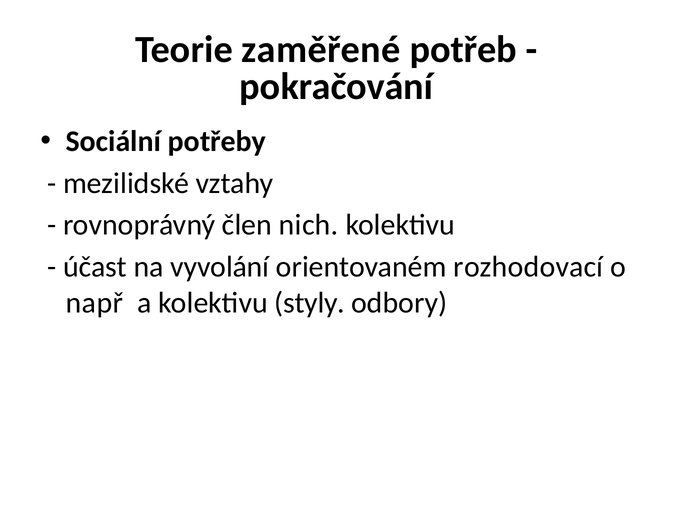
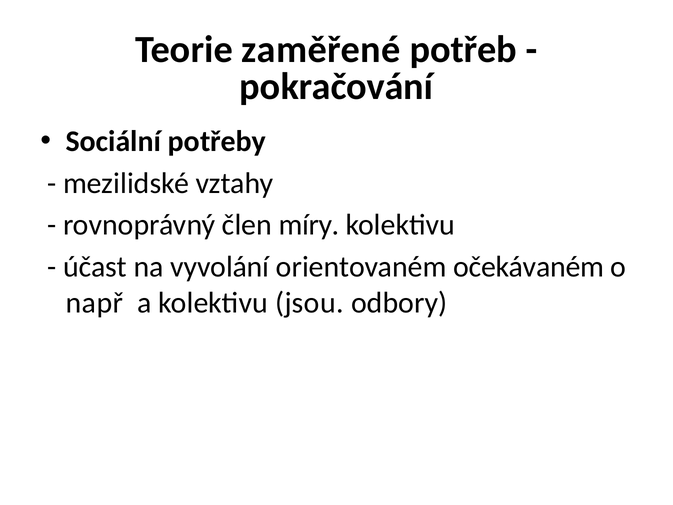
nich: nich -> míry (309, 225)
rozhodovací: rozhodovací -> očekávaném (529, 267)
styly: styly -> jsou (309, 303)
